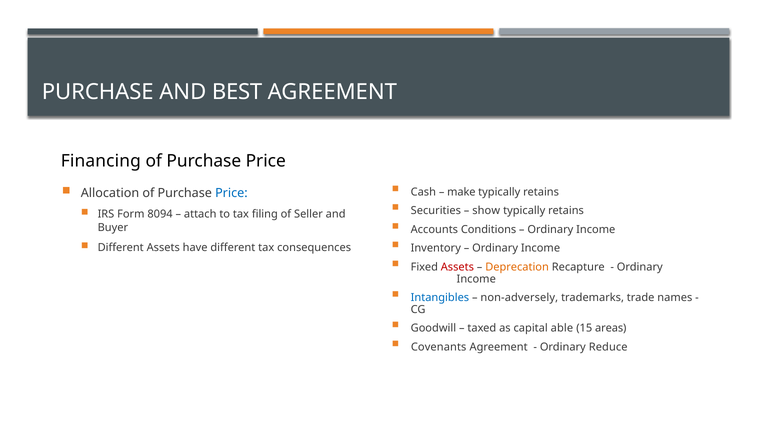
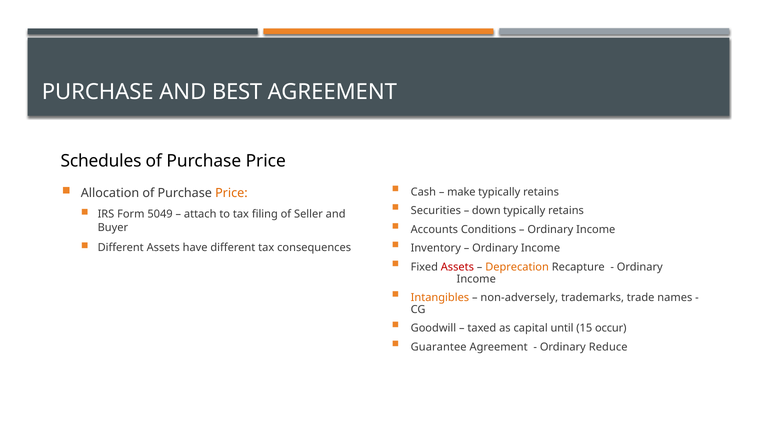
Financing: Financing -> Schedules (101, 161)
Price colour: blue -> orange (231, 193)
show: show -> down (486, 211)
8094: 8094 -> 5049 (160, 214)
Intangibles colour: blue -> orange (440, 298)
able: able -> until (562, 328)
areas: areas -> occur (611, 328)
Covenants: Covenants -> Guarantee (439, 347)
